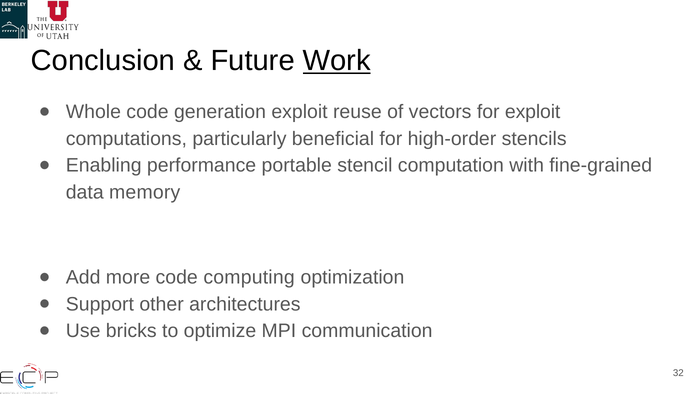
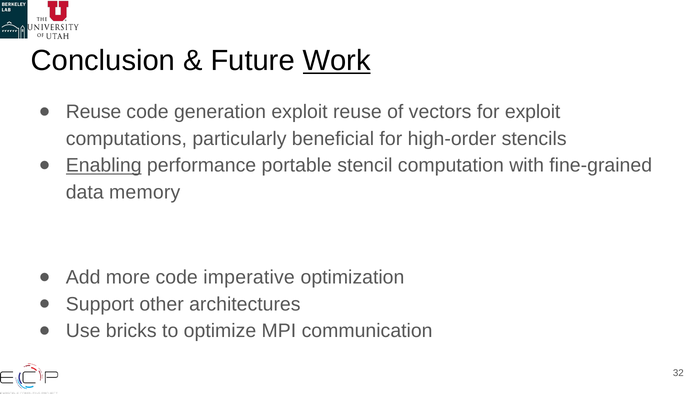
Whole: Whole -> Reuse (94, 112)
Enabling underline: none -> present (104, 165)
computing: computing -> imperative (249, 277)
